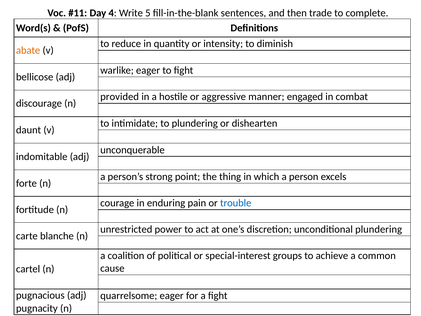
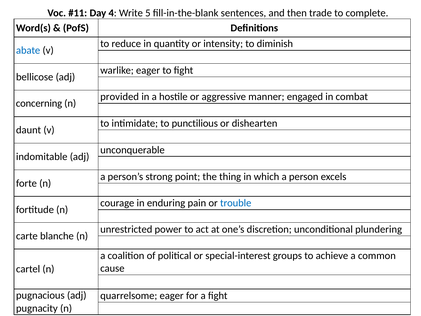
abate colour: orange -> blue (28, 50)
discourage: discourage -> concerning (39, 103)
to plundering: plundering -> punctilious (195, 123)
